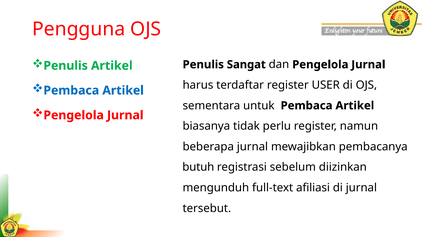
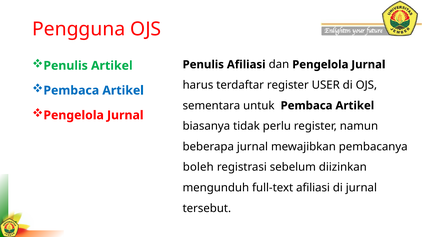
Penulis Sangat: Sangat -> Afiliasi (246, 65)
butuh: butuh -> boleh (198, 167)
